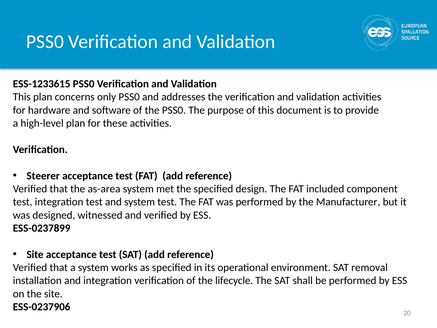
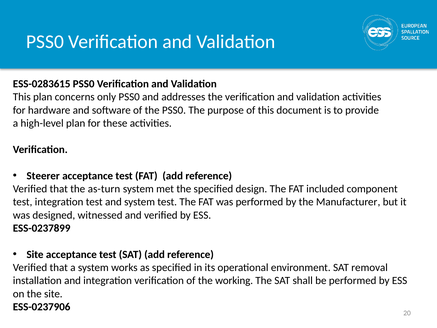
ESS-1233615: ESS-1233615 -> ESS-0283615 (42, 84)
as-area: as-area -> as-turn (104, 189)
lifecycle: lifecycle -> working (234, 280)
